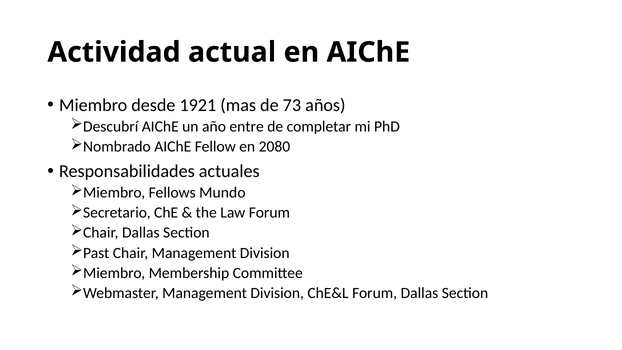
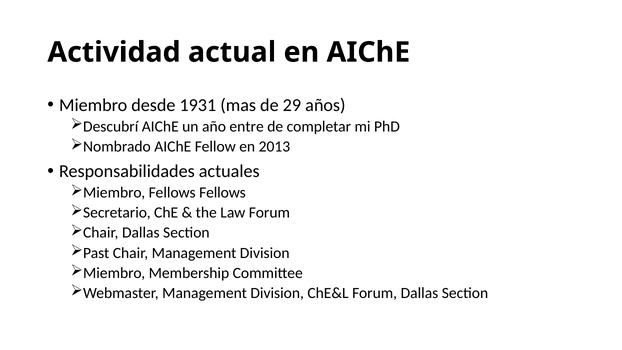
1921: 1921 -> 1931 (198, 105)
73: 73 -> 29 (292, 105)
2080: 2080 -> 2013 (274, 147)
Fellows Mundo: Mundo -> Fellows (223, 193)
